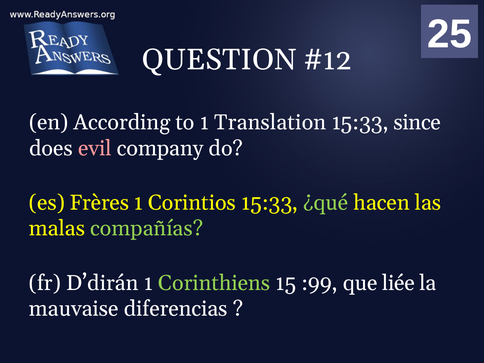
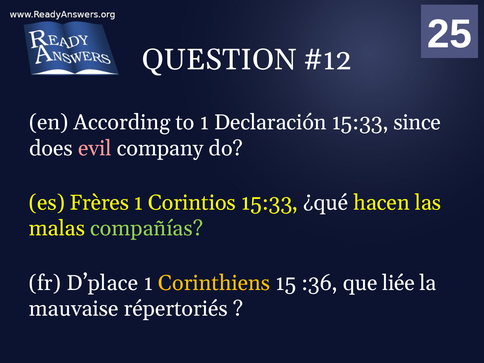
Translation: Translation -> Declaración (270, 122)
¿qué colour: light green -> white (326, 203)
D’dirán: D’dirán -> D’place (102, 283)
Corinthiens colour: light green -> yellow (214, 283)
:99: :99 -> :36 (319, 283)
diferencias: diferencias -> répertoriés (176, 309)
